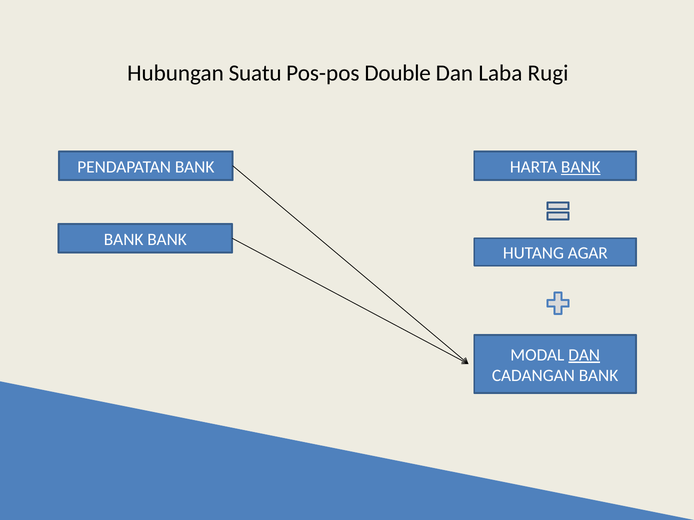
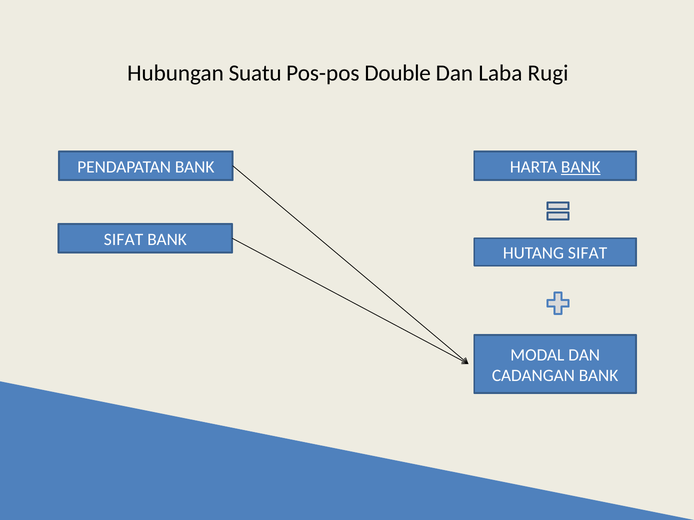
BANK: BANK -> SIFAT (124, 240)
HUTANG AGAR: AGAR -> SIFAT (588, 253)
DAN underline: present -> none (584, 355)
